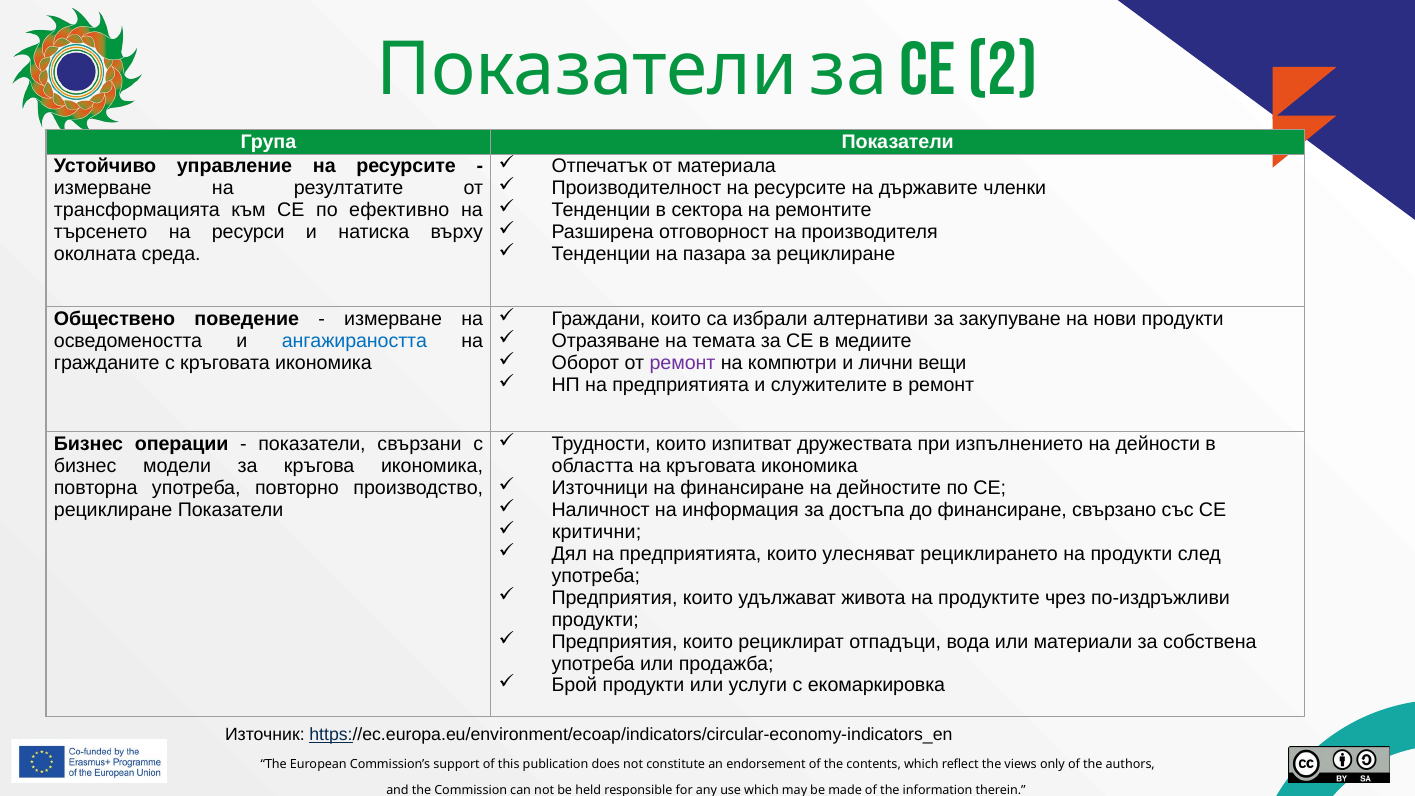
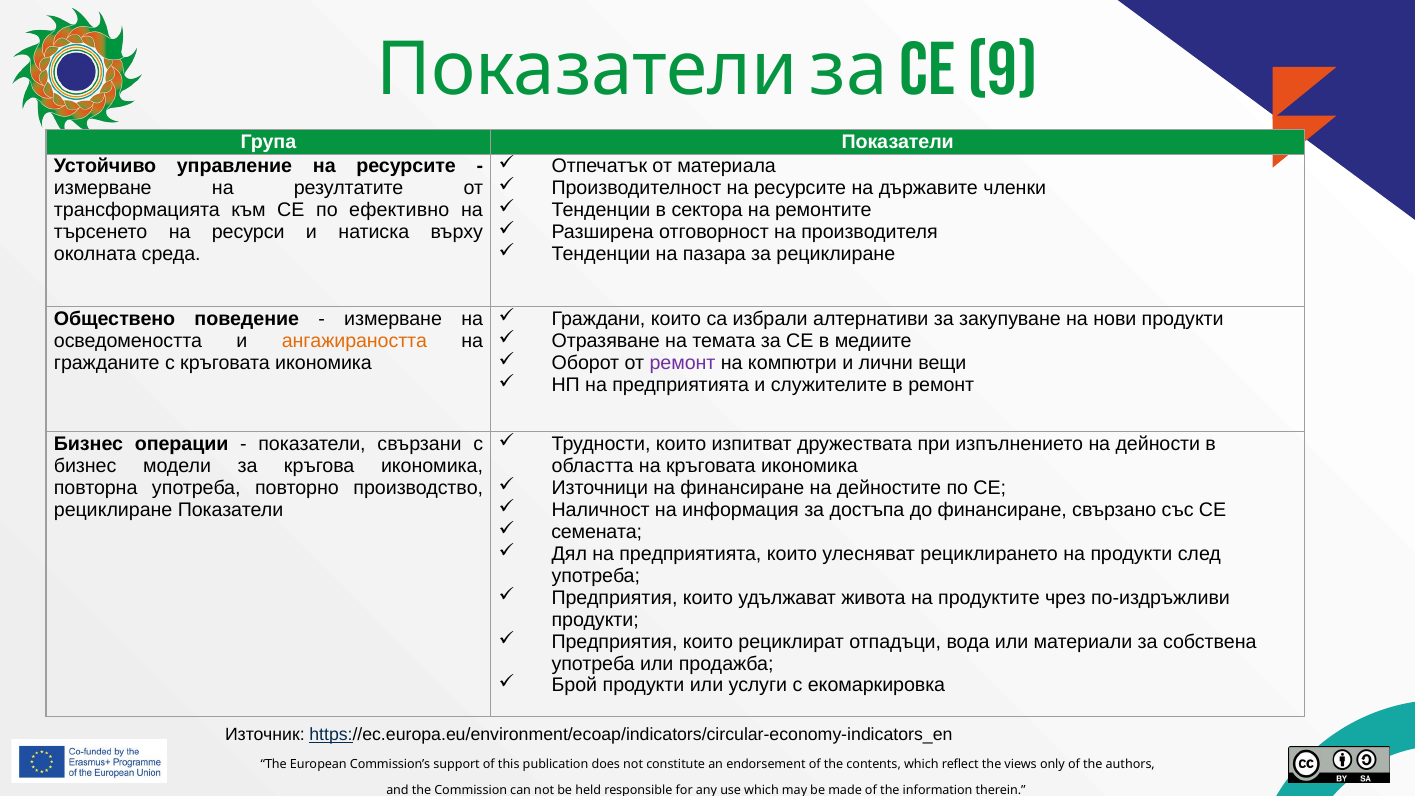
2: 2 -> 9 (1003, 69)
ангажираността colour: blue -> orange (354, 341)
критични: критични -> семената (597, 532)
